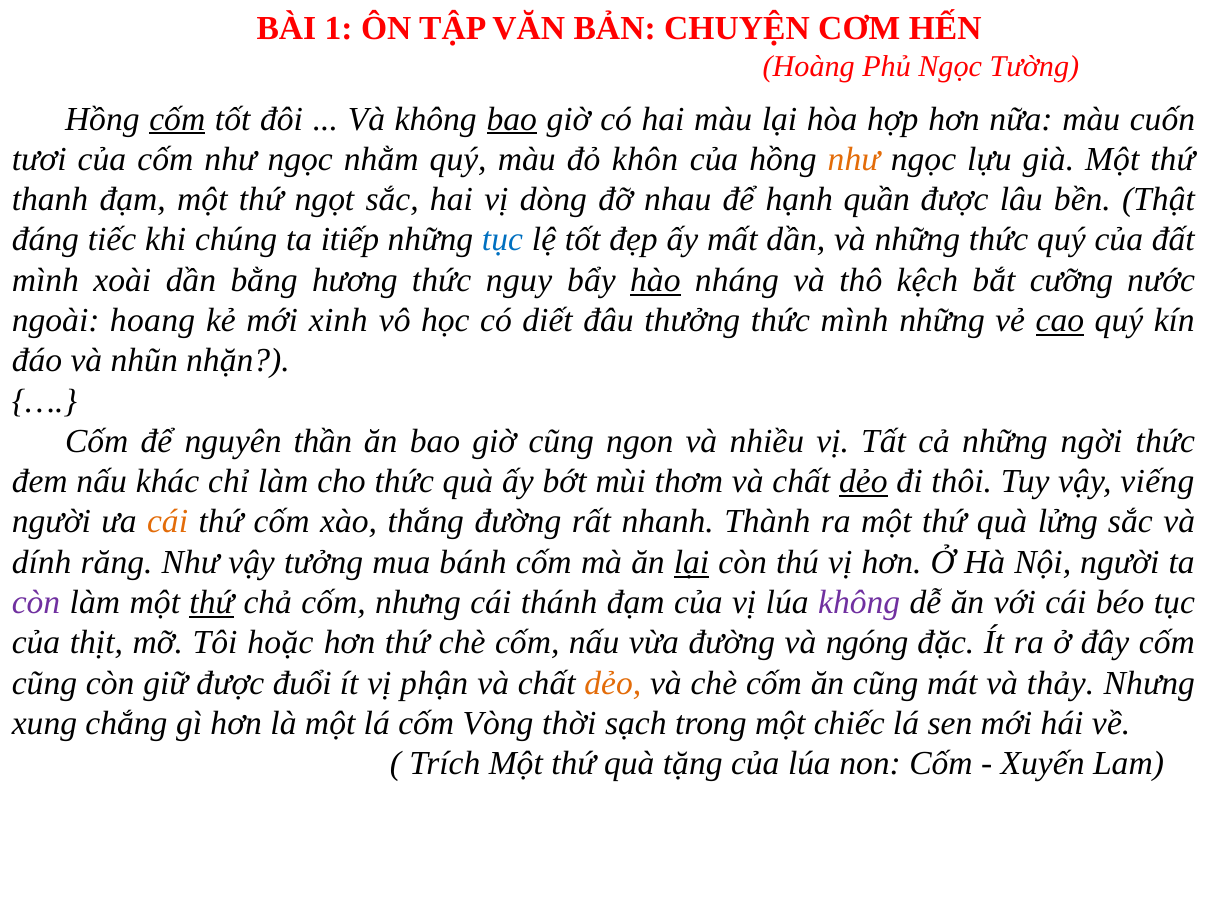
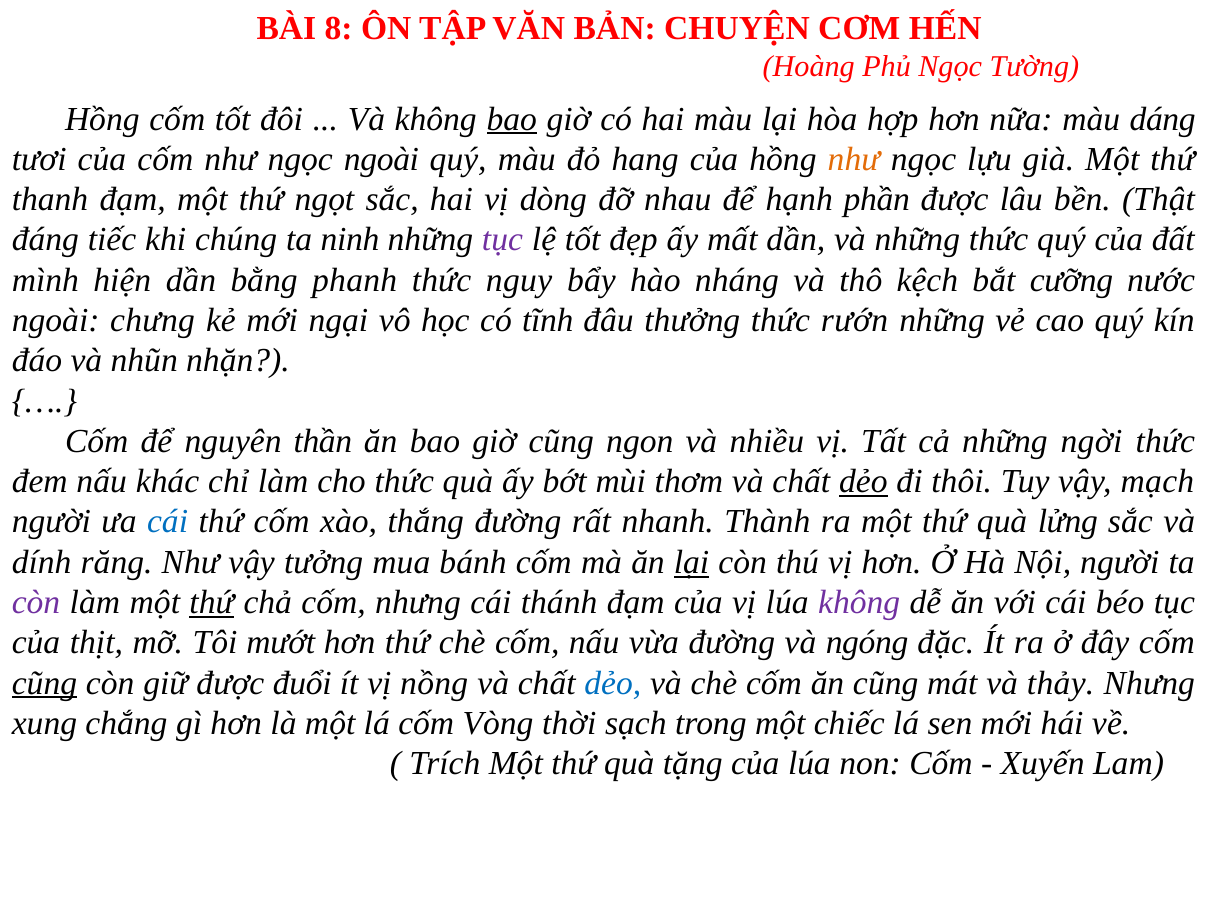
1: 1 -> 8 (339, 28)
cốm underline: present -> none (177, 119)
cuốn: cuốn -> dáng (1163, 119)
ngọc nhằm: nhằm -> ngoài (381, 159)
khôn: khôn -> hang (645, 159)
quần: quần -> phần (877, 200)
itiếp: itiếp -> ninh (350, 240)
tục colour: blue -> purple (502, 240)
xoài: xoài -> hiện (122, 280)
hương: hương -> phanh (355, 280)
hào underline: present -> none (655, 280)
hoang: hoang -> chưng (153, 320)
xinh: xinh -> ngại (338, 320)
diết: diết -> tĩnh (548, 320)
thức mình: mình -> rướn (855, 320)
cao underline: present -> none (1060, 320)
viếng: viếng -> mạch (1157, 482)
cái colour: orange -> blue (168, 522)
hoặc: hoặc -> mướt (281, 643)
cũng underline: none -> present (44, 683)
phận: phận -> nồng (434, 683)
dẻo colour: orange -> blue (613, 683)
